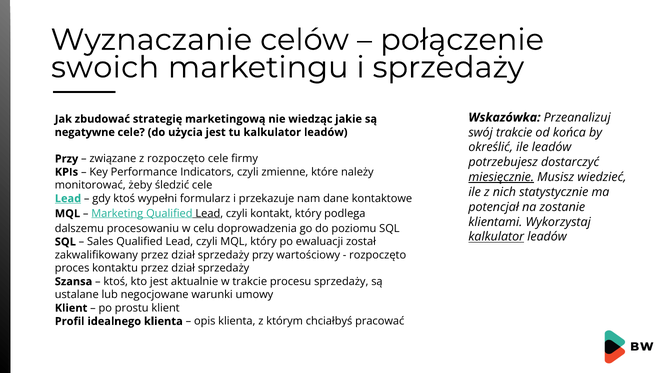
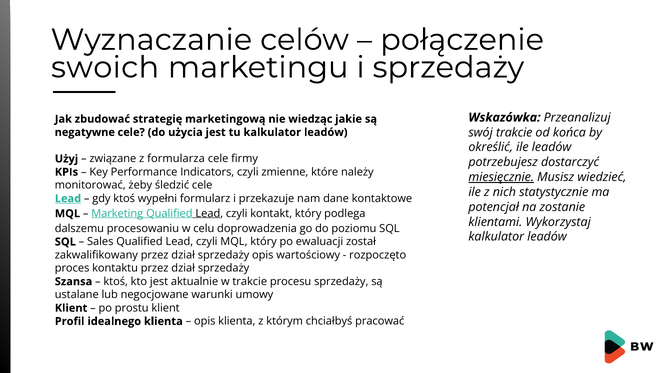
Przy: Przy -> Użyj (66, 159)
z rozpoczęto: rozpoczęto -> formularza (176, 159)
kalkulator underline: present -> none (496, 237)
sprzedaży przy: przy -> opis (263, 255)
